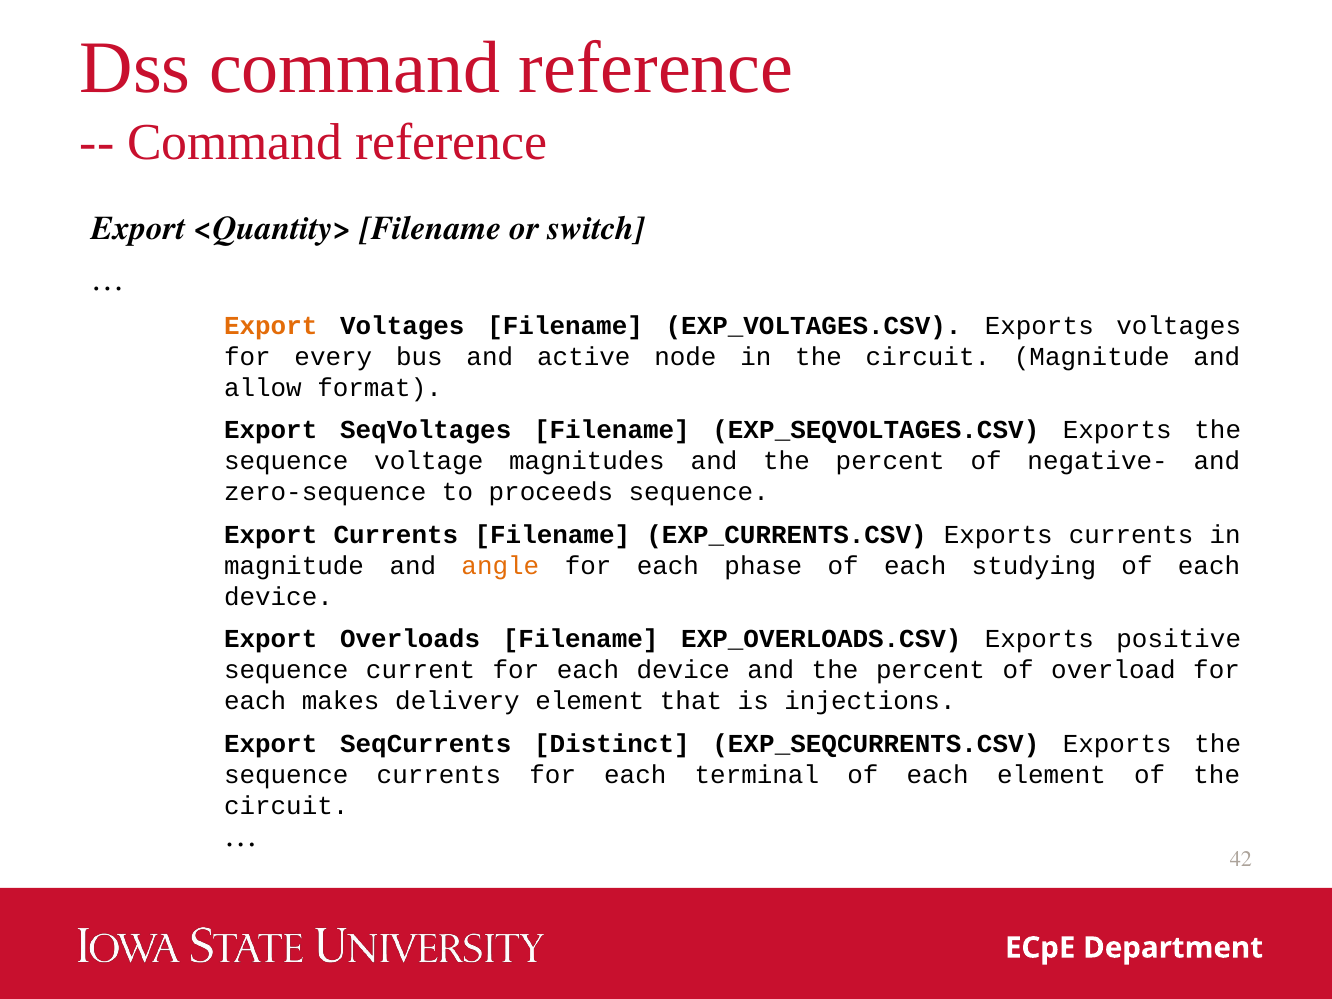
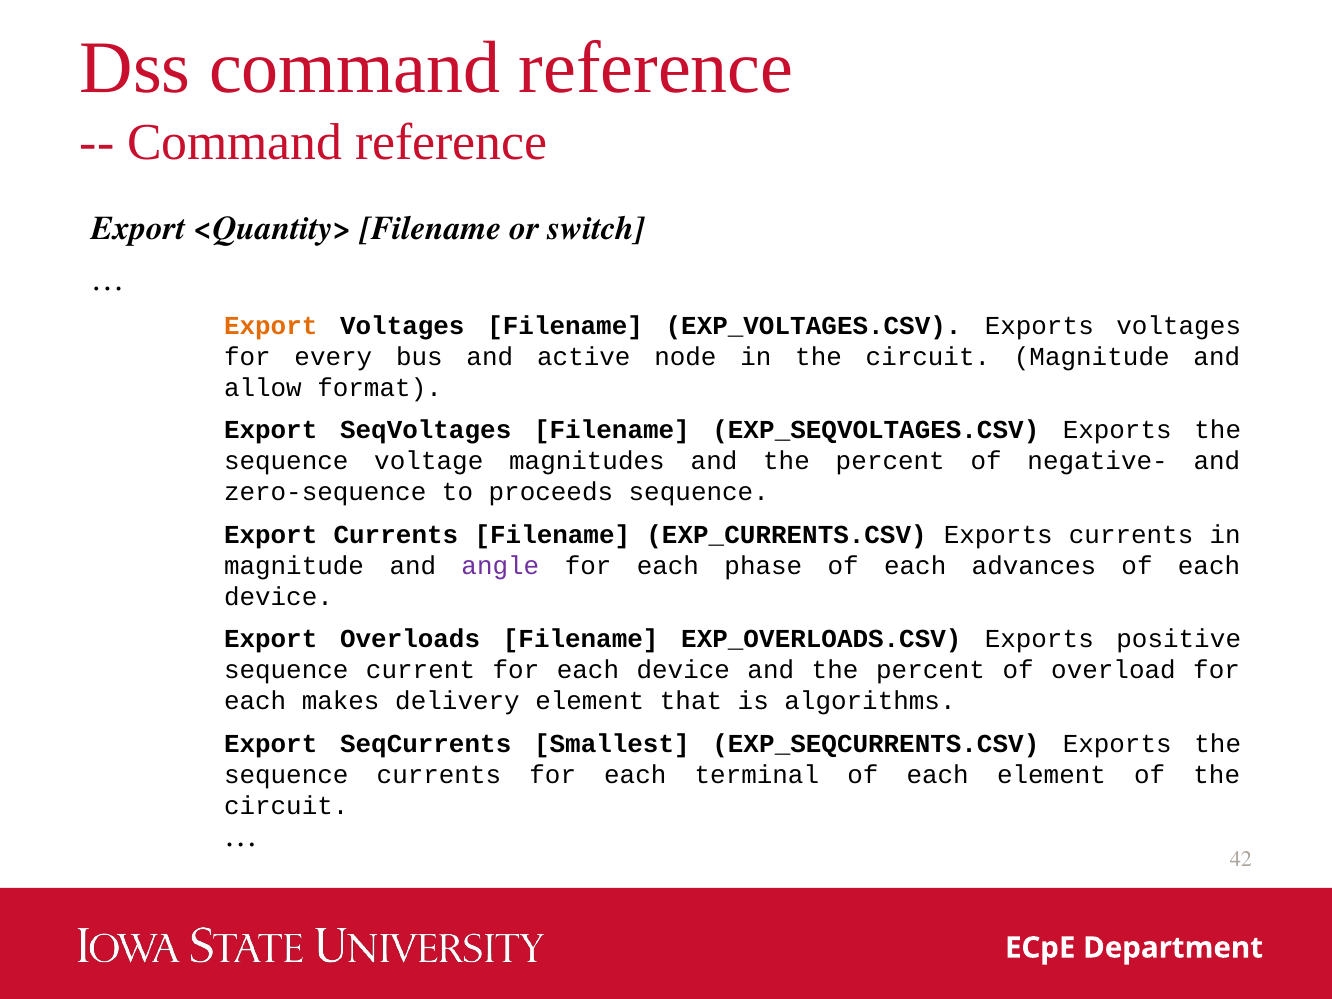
angle colour: orange -> purple (500, 566)
studying: studying -> advances (1034, 566)
injections: injections -> algorithms (870, 701)
Distinct: Distinct -> Smallest (612, 743)
